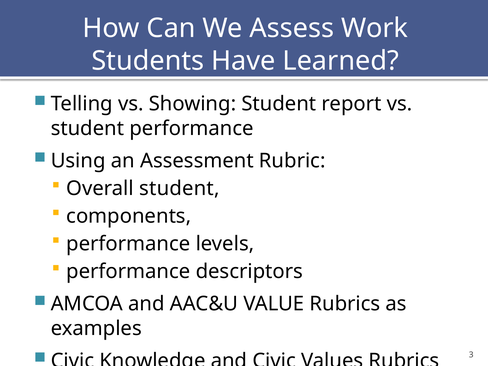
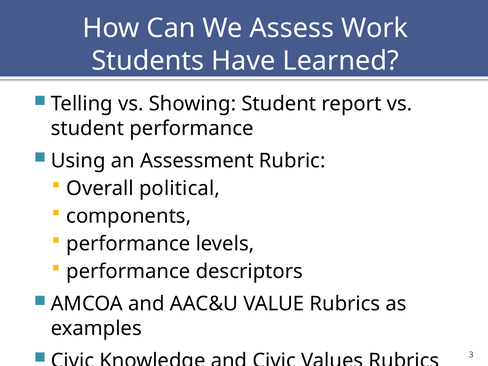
Overall student: student -> political (179, 188)
